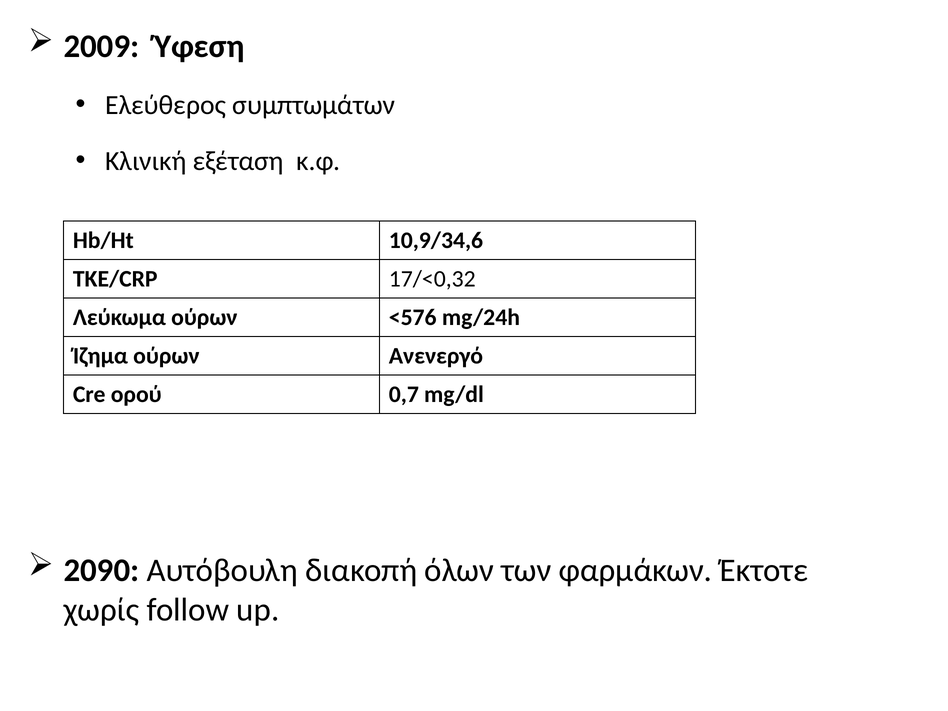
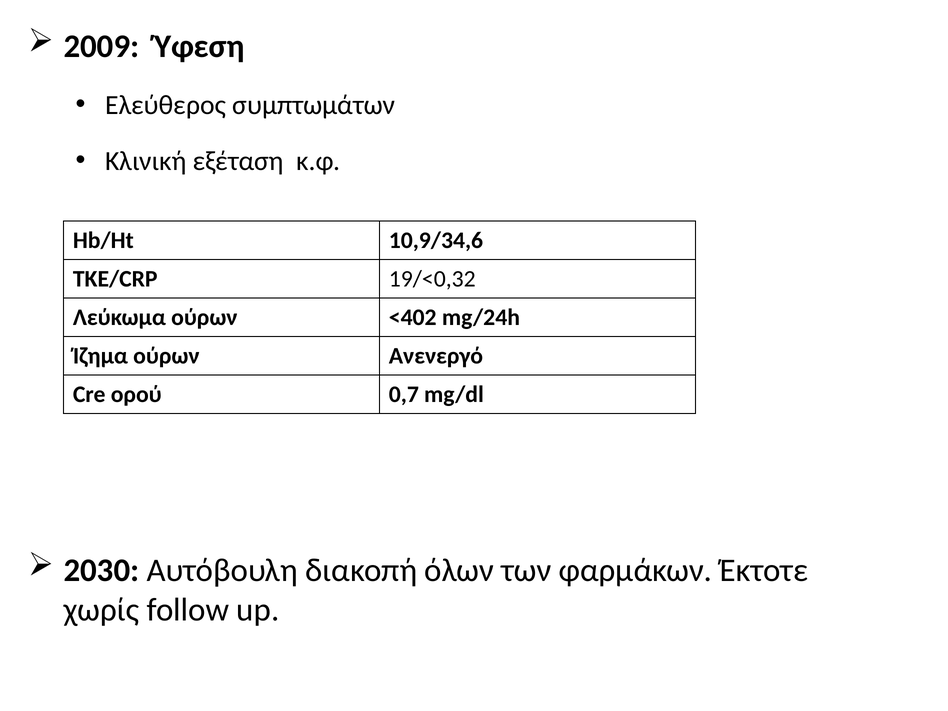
17/<0,32: 17/<0,32 -> 19/<0,32 (432, 279)
<576: <576 -> <402 (413, 318)
2090: 2090 -> 2030 (101, 570)
